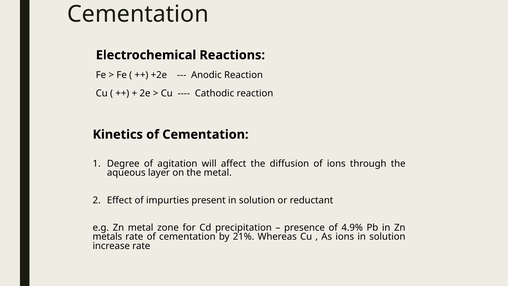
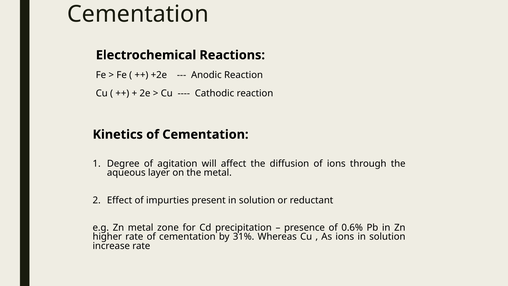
4.9%: 4.9% -> 0.6% (352, 227)
metals: metals -> higher (107, 237)
21%: 21% -> 31% (244, 237)
